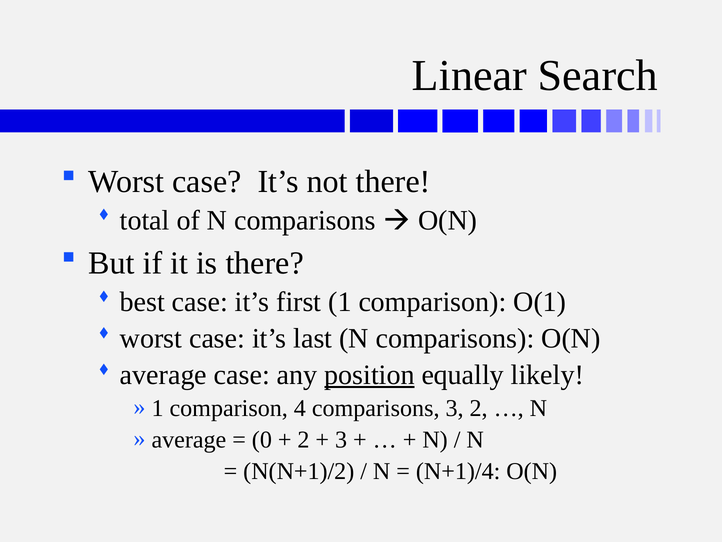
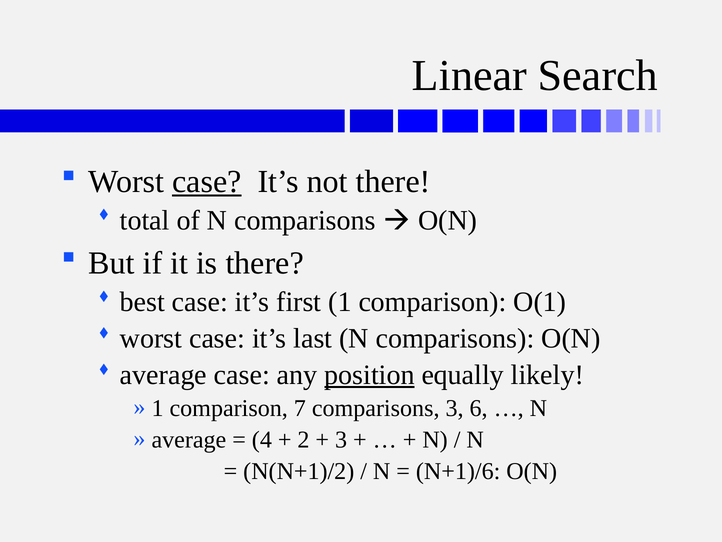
case underline: none -> present (207, 181)
4: 4 -> 7 (300, 408)
3 2: 2 -> 6 (479, 408)
0: 0 -> 4 (262, 439)
N+1)/4: N+1)/4 -> N+1)/6 (458, 471)
